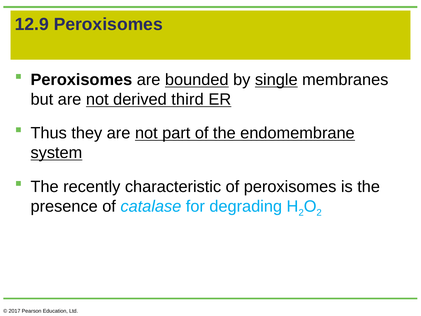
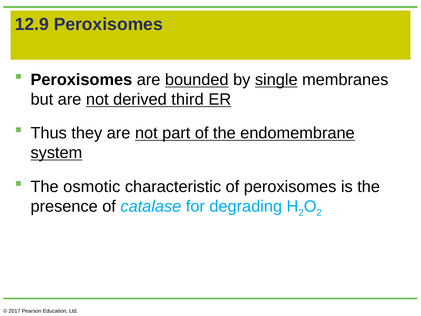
recently: recently -> osmotic (92, 186)
